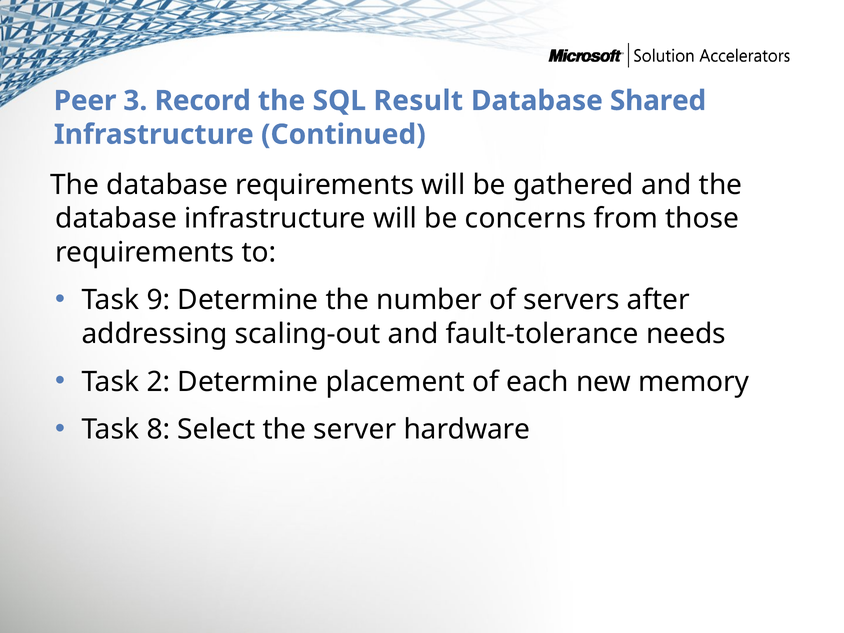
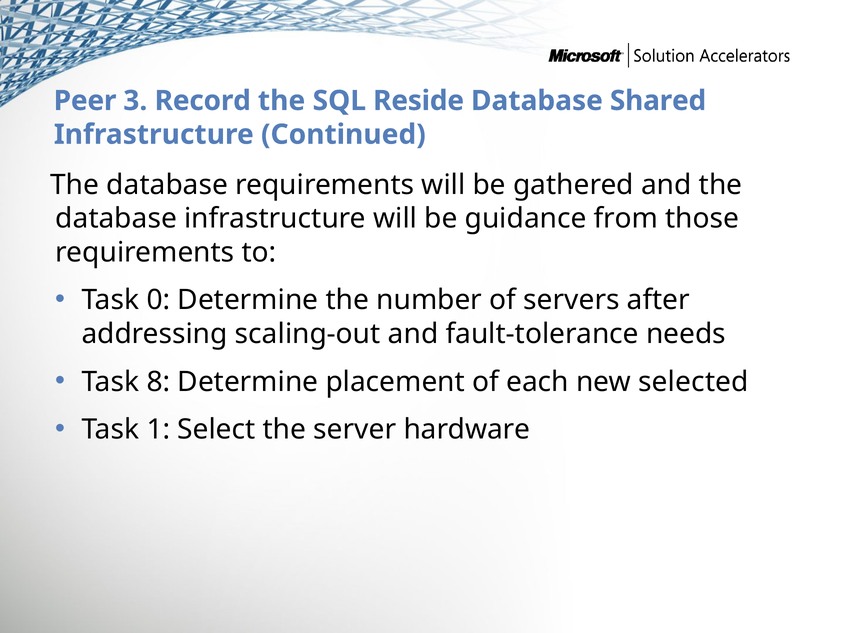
Result: Result -> Reside (419, 101)
concerns: concerns -> guidance (526, 219)
9: 9 -> 0 (158, 300)
2: 2 -> 8 (158, 382)
memory: memory -> selected (694, 382)
8: 8 -> 1 (158, 430)
